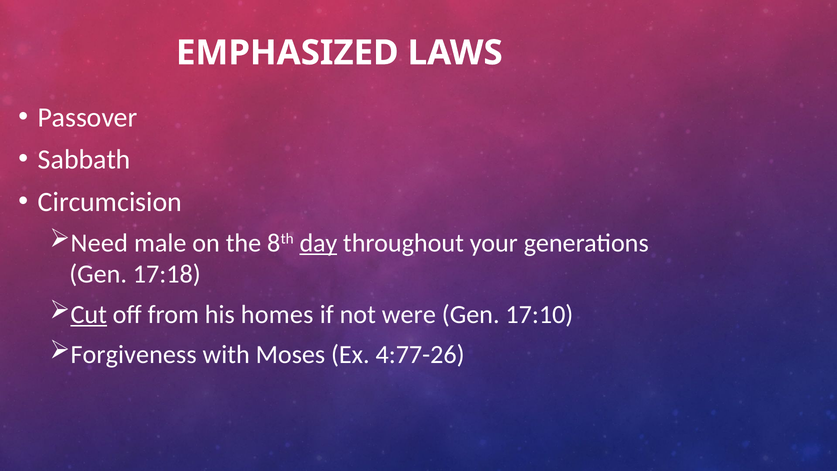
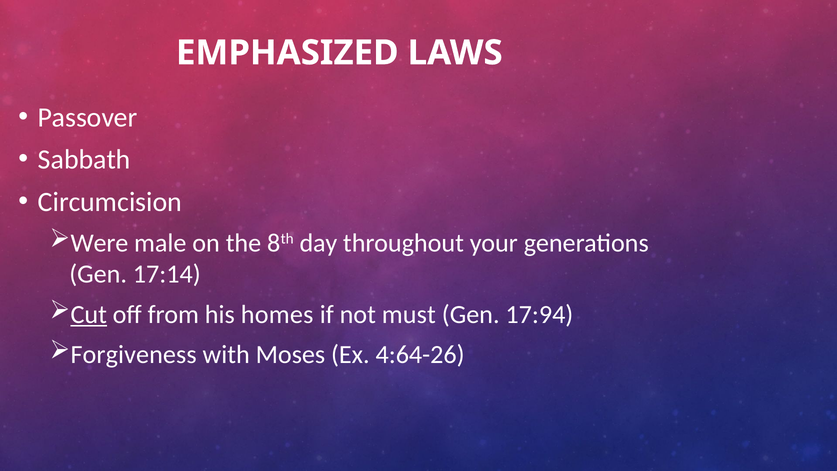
Need: Need -> Were (99, 243)
day underline: present -> none (318, 243)
17:18: 17:18 -> 17:14 (167, 274)
were: were -> must (409, 314)
17:10: 17:10 -> 17:94 (539, 314)
4:77-26: 4:77-26 -> 4:64-26 (420, 354)
